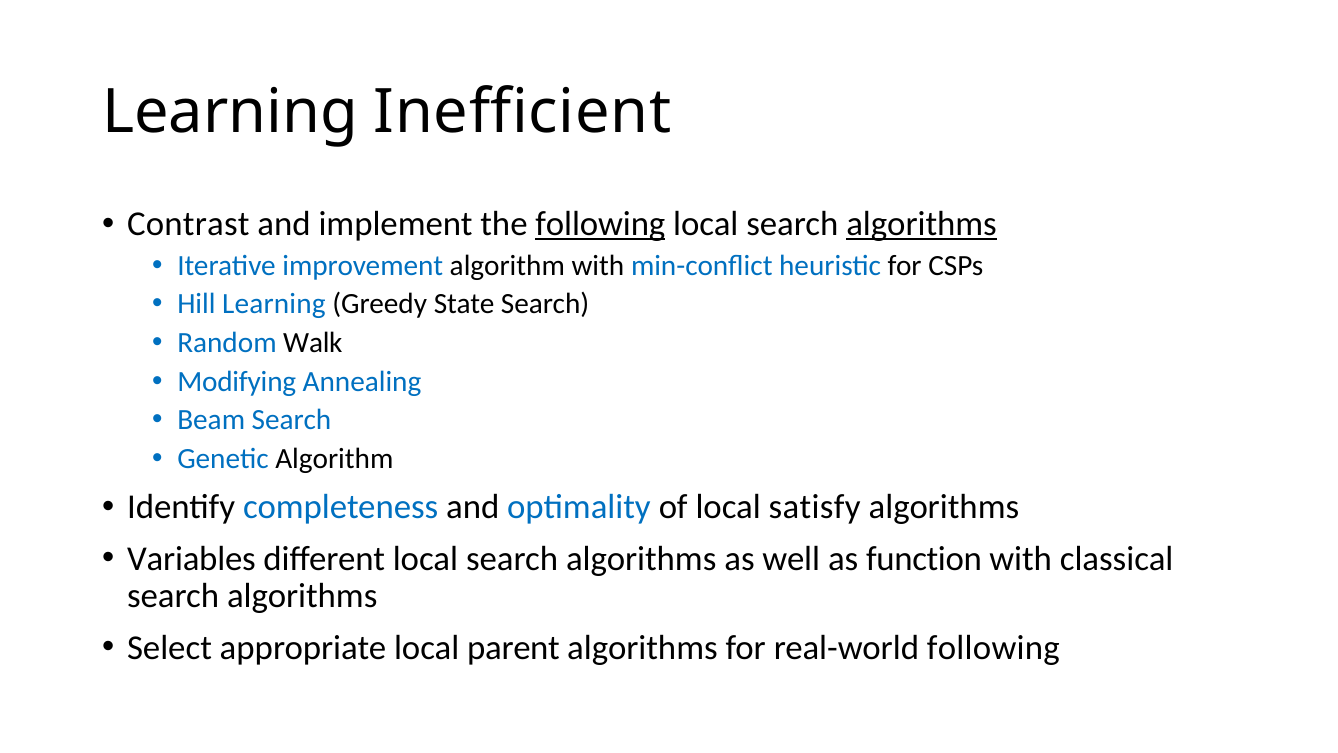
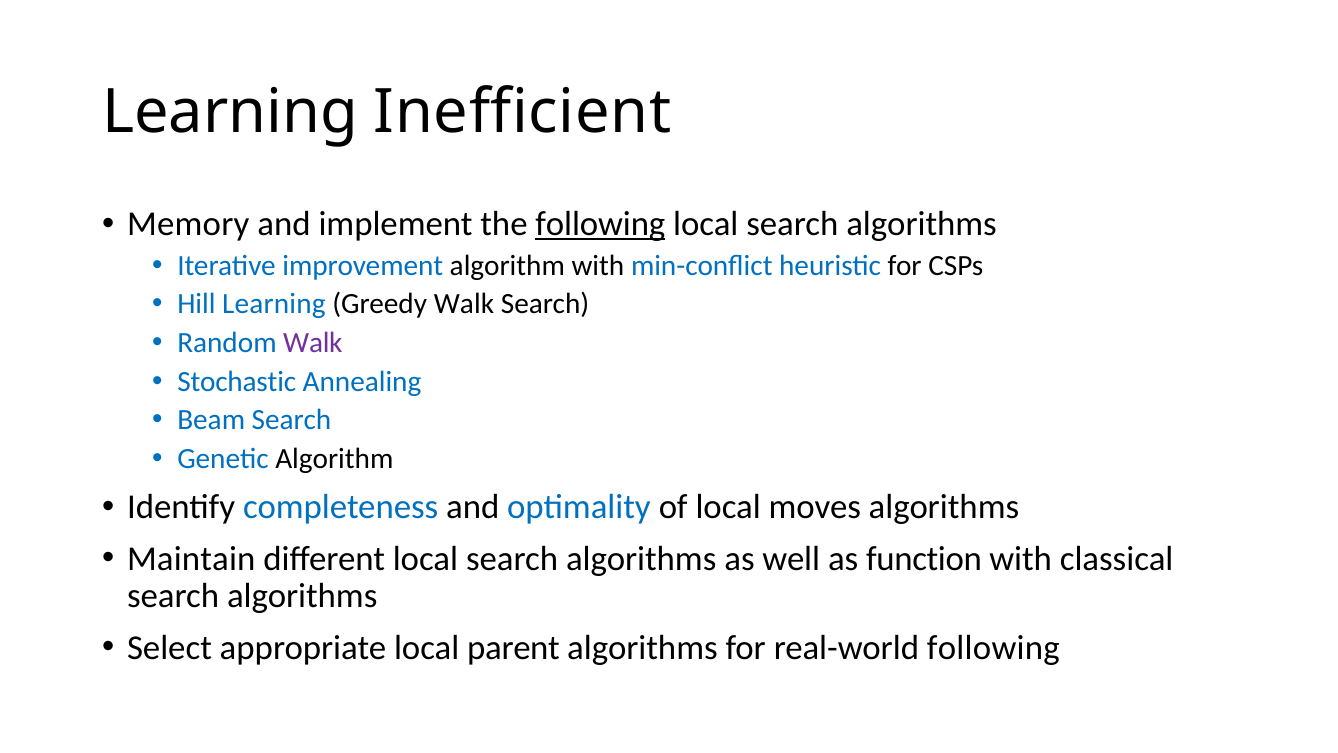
Contrast: Contrast -> Memory (188, 224)
algorithms underline: present -> none (922, 224)
Greedy State: State -> Walk (464, 304)
Walk colour: black -> purple (313, 343)
Modifying: Modifying -> Stochastic (237, 381)
satisfy: satisfy -> moves (815, 507)
Variables: Variables -> Maintain (191, 558)
